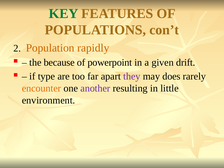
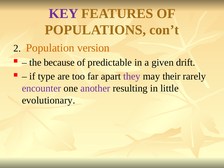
KEY colour: green -> purple (64, 14)
rapidly: rapidly -> version (93, 48)
powerpoint: powerpoint -> predictable (110, 62)
does: does -> their (171, 76)
encounter colour: orange -> purple (41, 88)
environment: environment -> evolutionary (49, 100)
